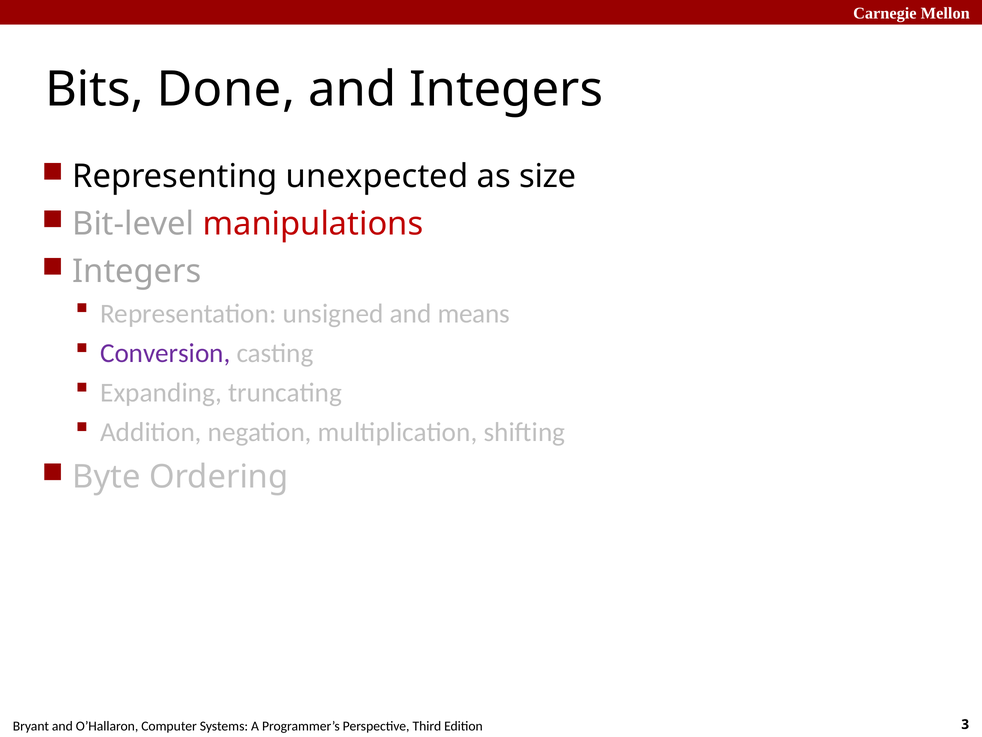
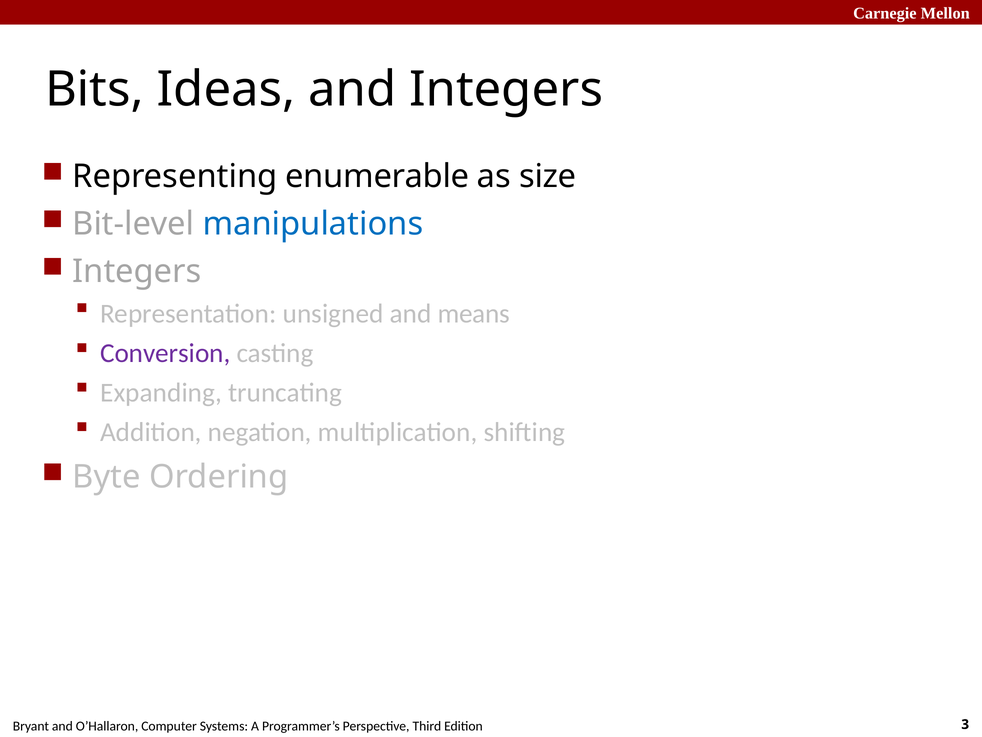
Done: Done -> Ideas (226, 89)
unexpected: unexpected -> enumerable (377, 176)
manipulations colour: red -> blue (313, 224)
